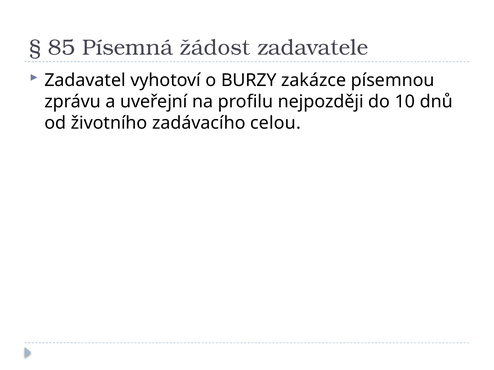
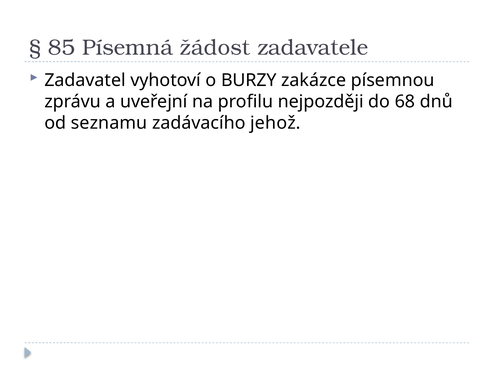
10: 10 -> 68 (405, 102)
životního: životního -> seznamu (109, 123)
celou: celou -> jehož (275, 123)
